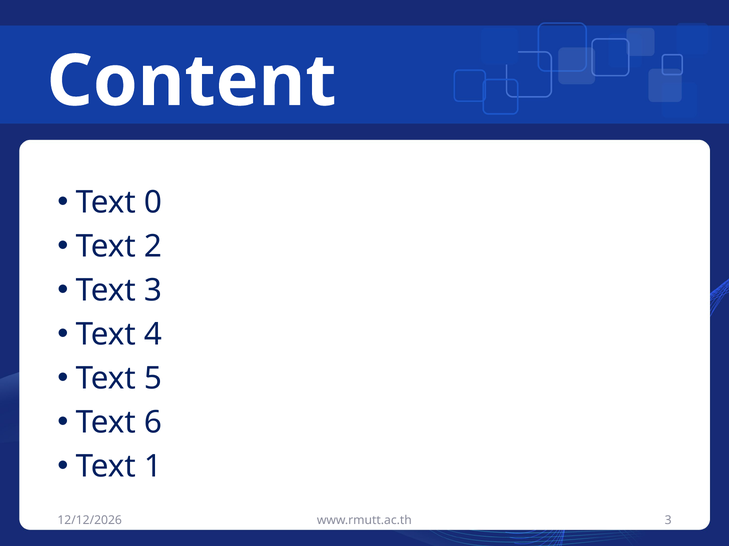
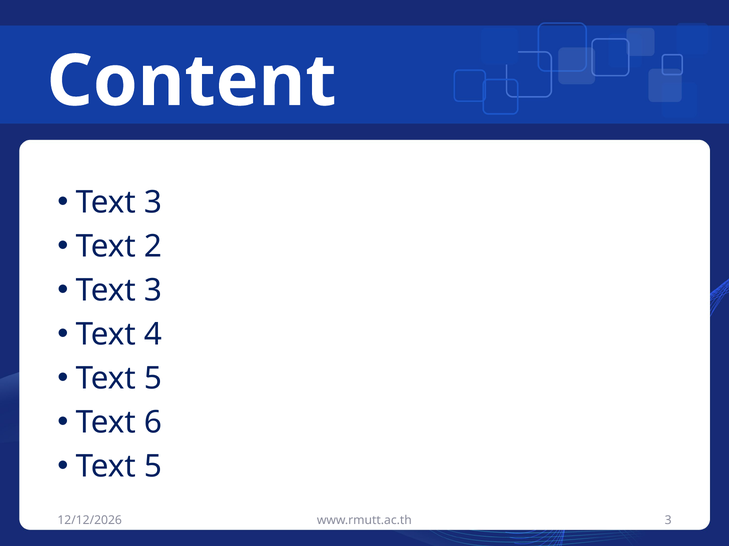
0: 0 -> 3 (153, 203)
1: 1 -> 5 (153, 467)
